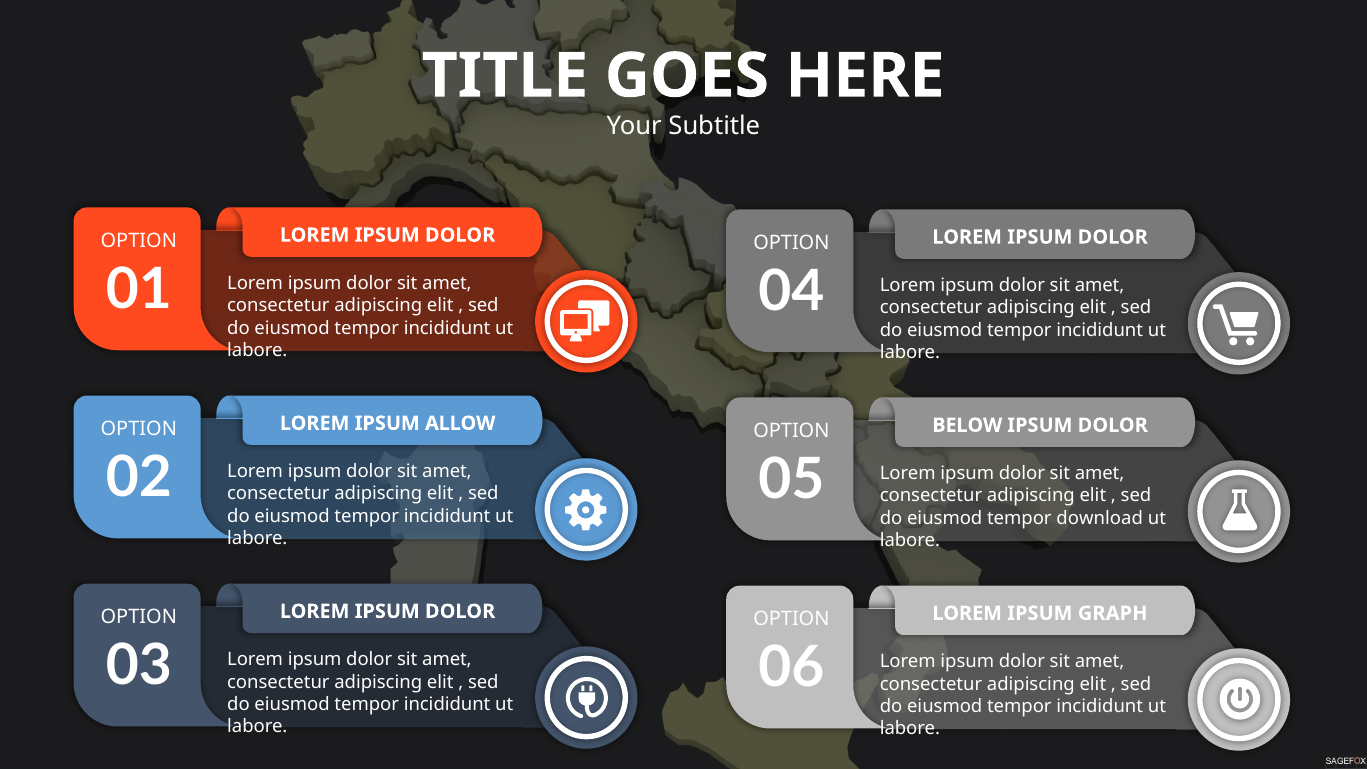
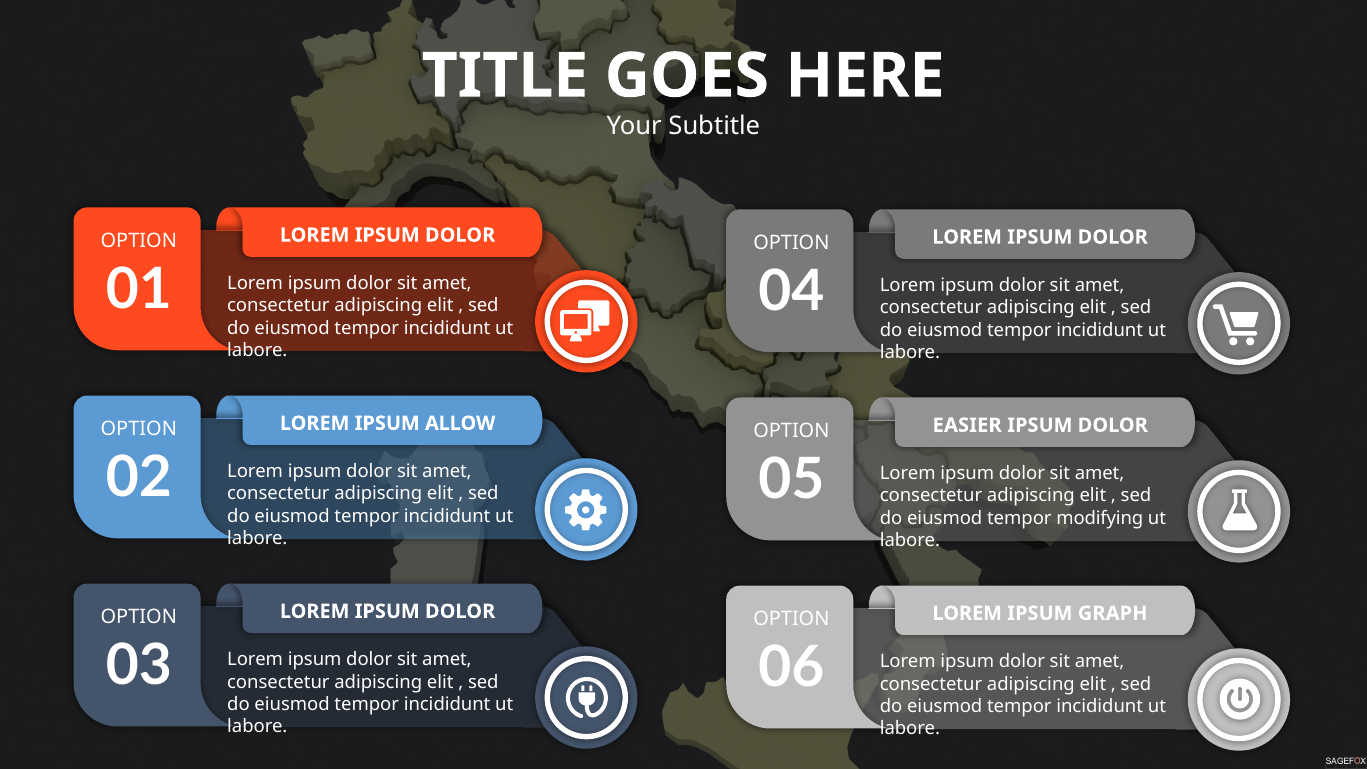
BELOW: BELOW -> EASIER (967, 425)
download: download -> modifying (1100, 518)
